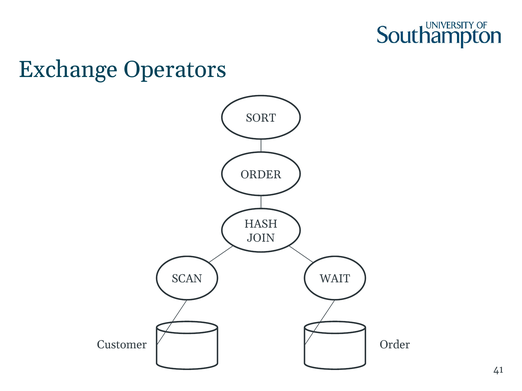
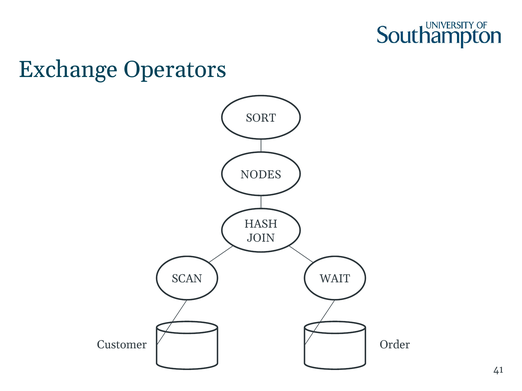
ORDER: ORDER -> NODES (261, 175)
